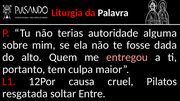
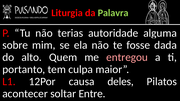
Palavra colour: white -> light green (113, 13)
cruel: cruel -> deles (121, 82)
resgatada: resgatada -> acontecer (25, 94)
